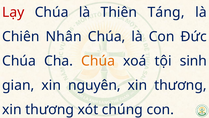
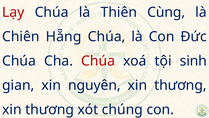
Táng: Táng -> Cùng (166, 12)
Nhân: Nhân -> Hẵng (64, 36)
Chúa colour: orange -> red (98, 61)
